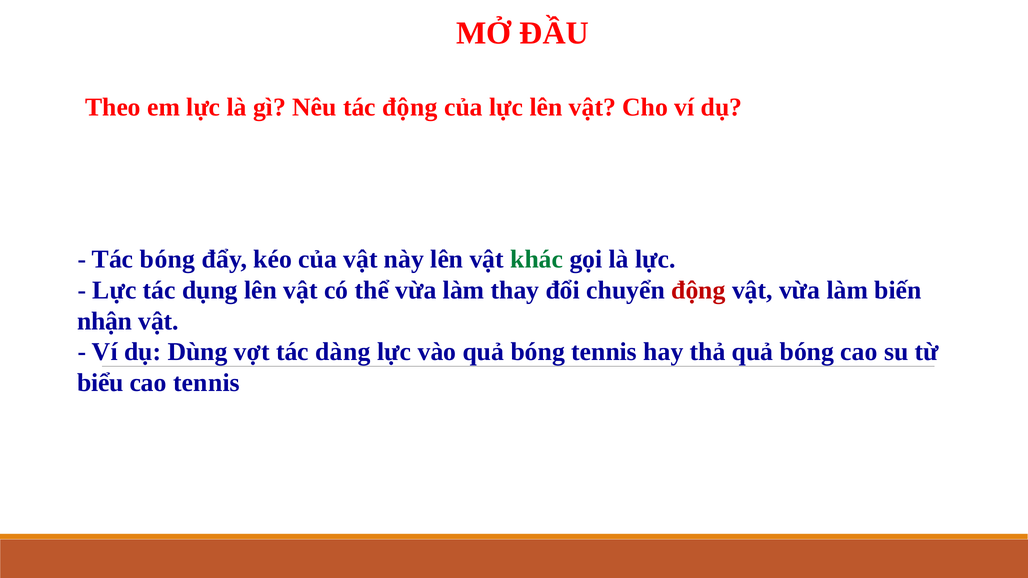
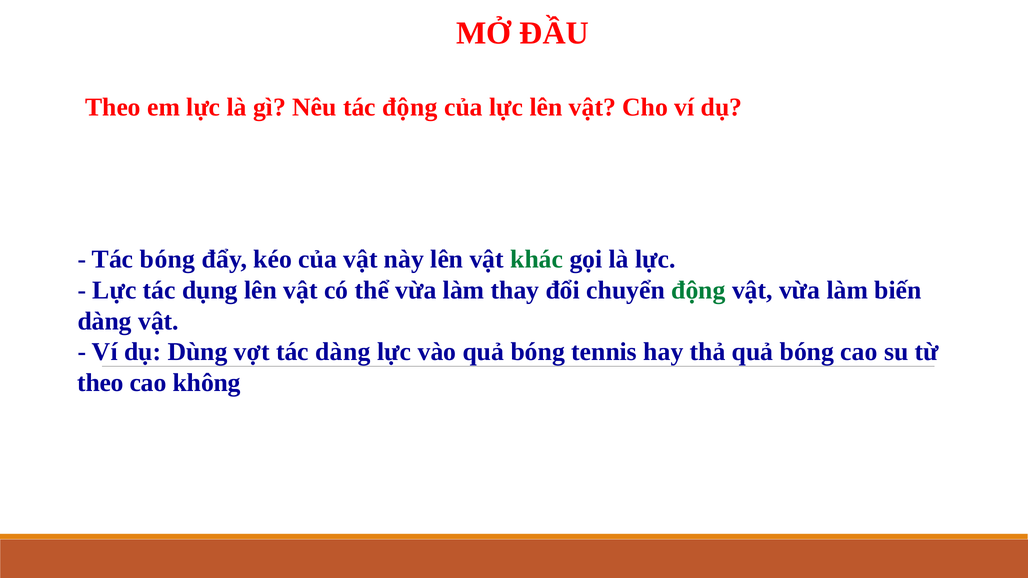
động colour: red -> green (698, 290)
nhận: nhận -> dàng (105, 321)
biểu: biểu -> theo (100, 383)
cao tennis: tennis -> không (207, 383)
